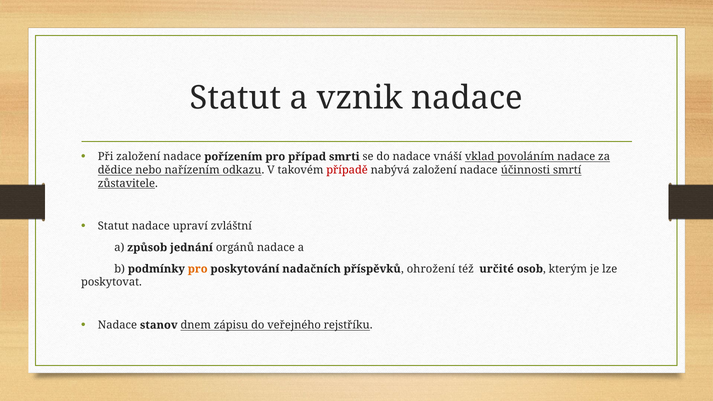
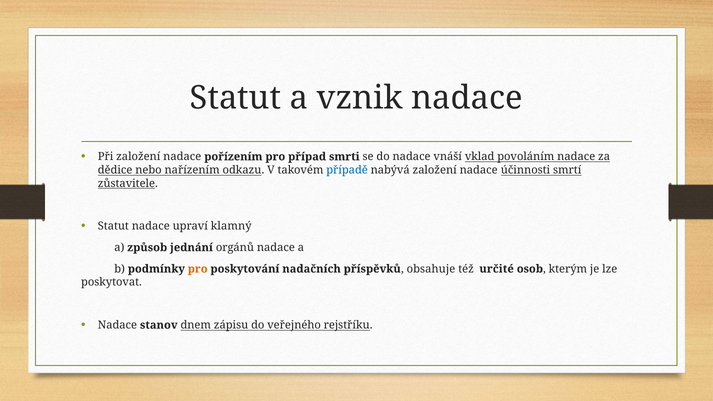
případě colour: red -> blue (347, 170)
zvláštní: zvláštní -> klamný (231, 226)
ohrožení: ohrožení -> obsahuje (431, 269)
